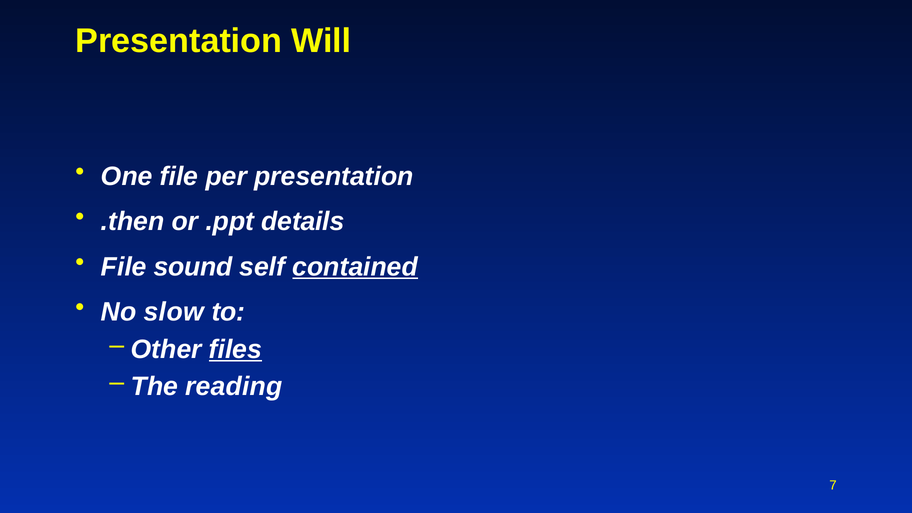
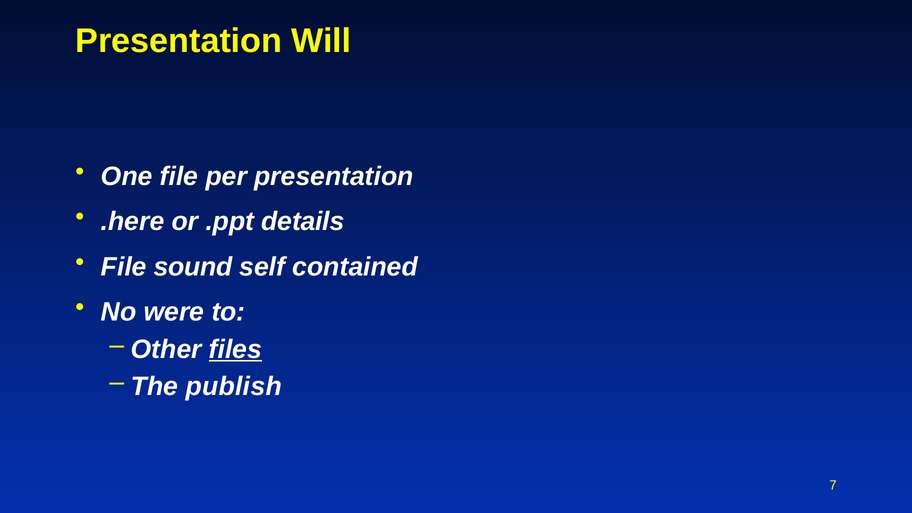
.then: .then -> .here (133, 221)
contained underline: present -> none (355, 267)
slow: slow -> were (174, 312)
reading: reading -> publish (234, 387)
